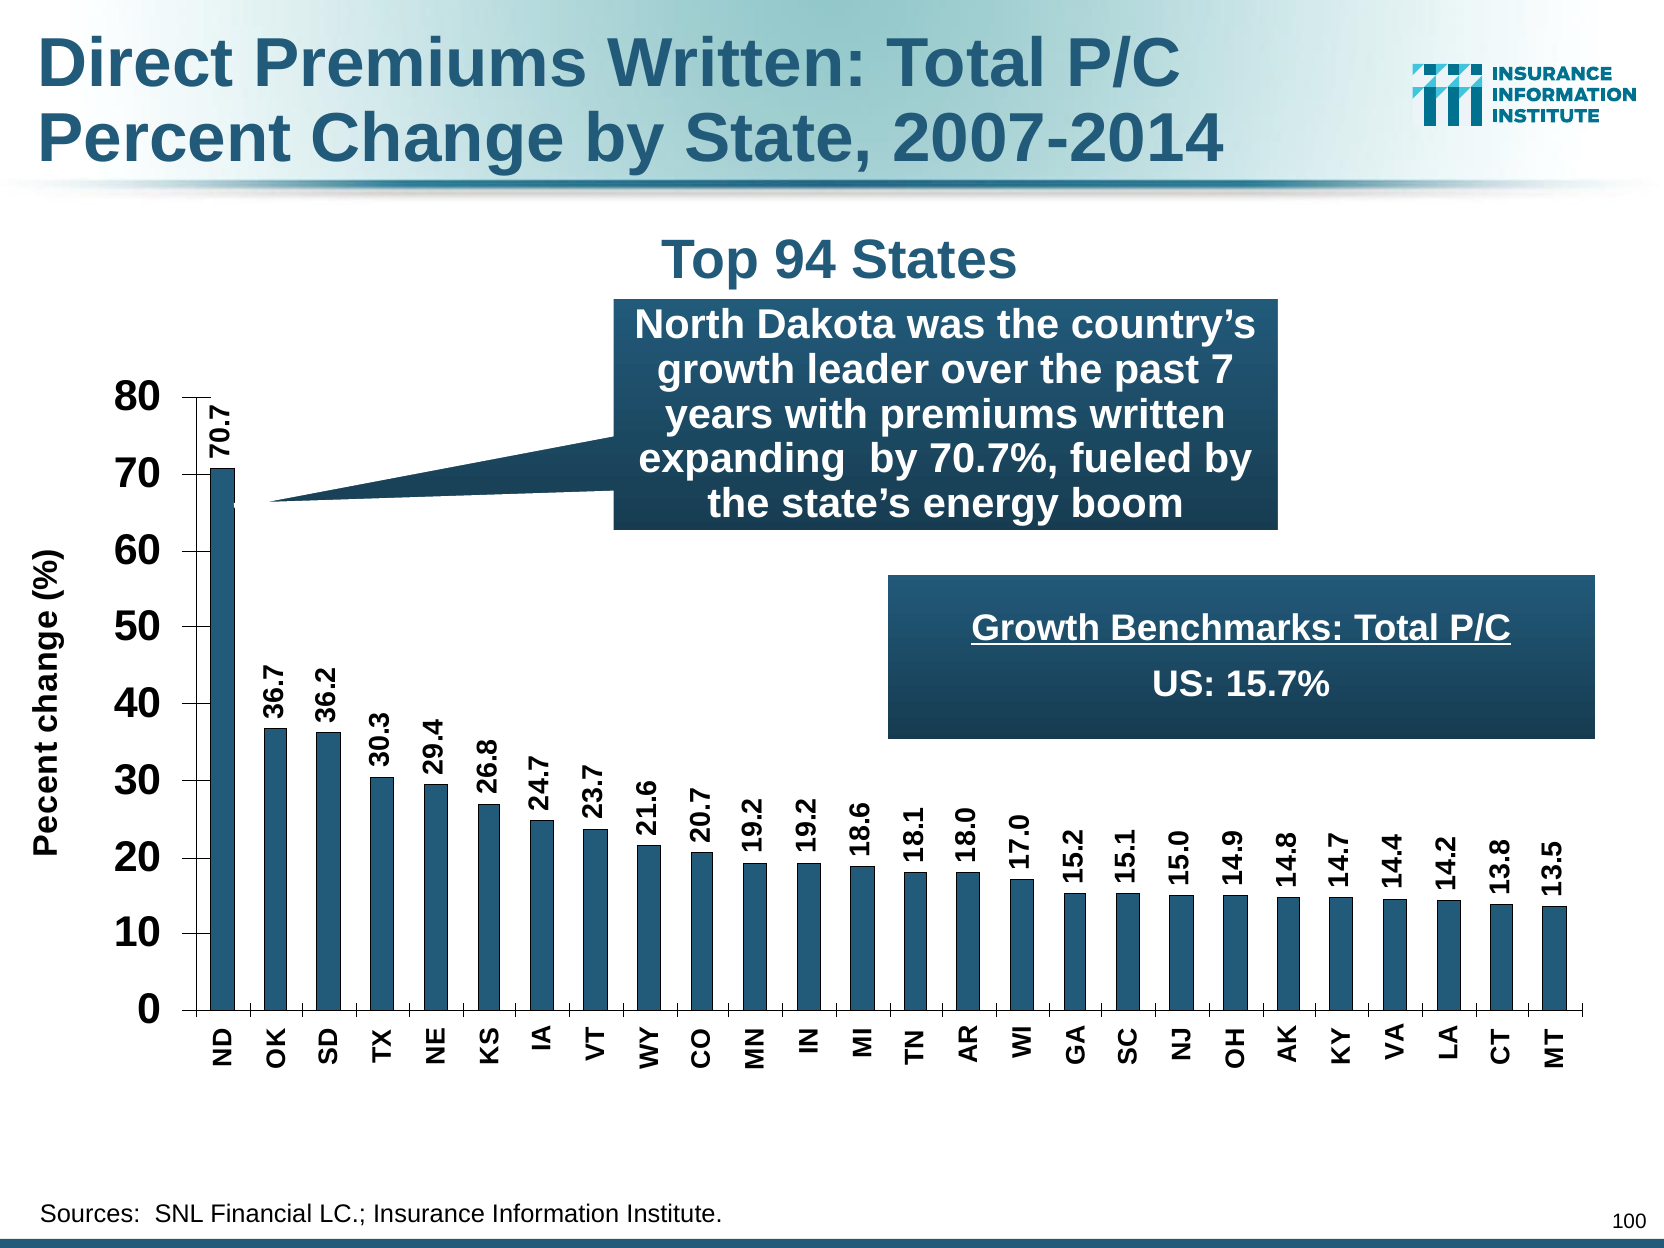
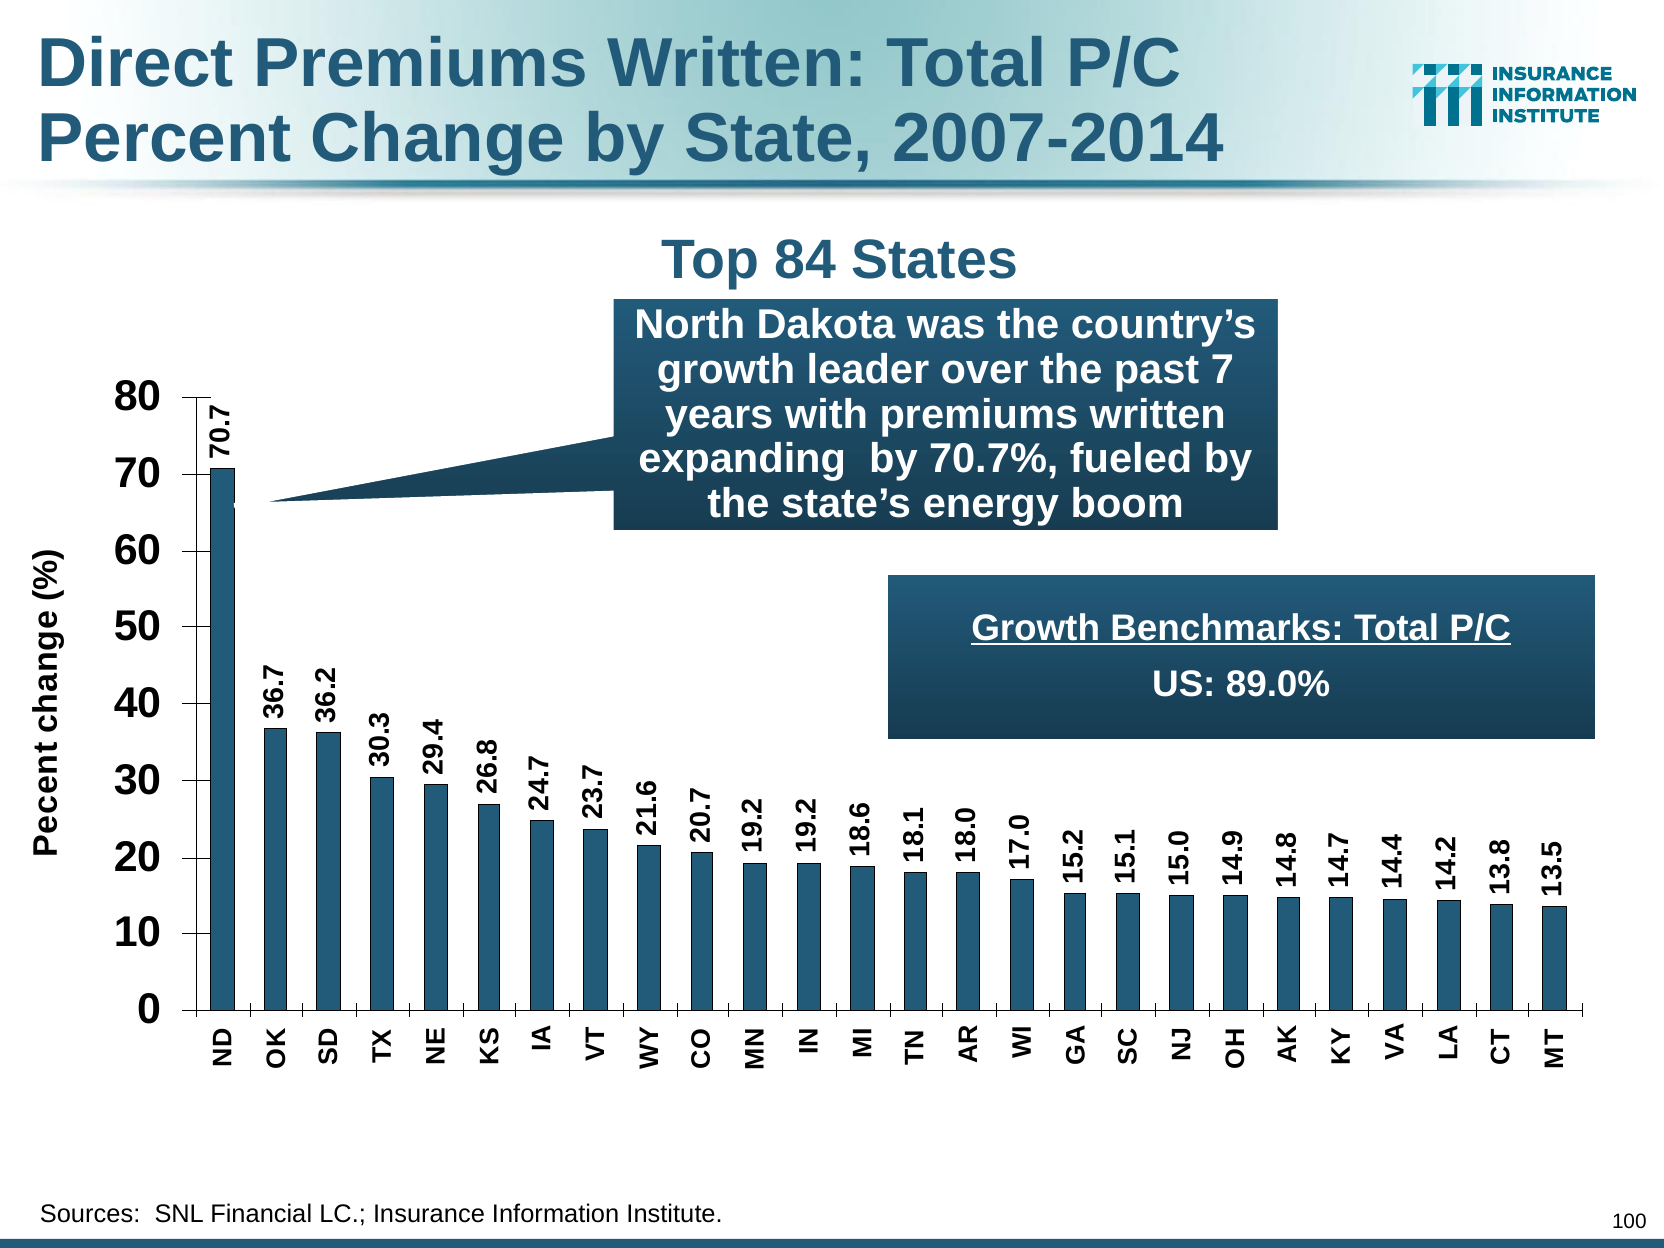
94: 94 -> 84 (805, 260)
15.7%: 15.7% -> 89.0% (1278, 684)
